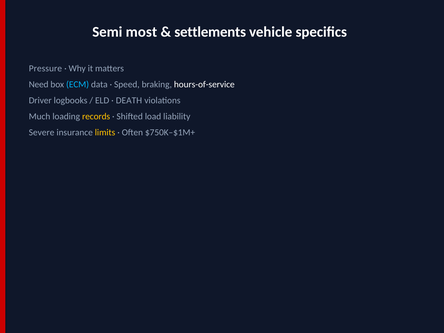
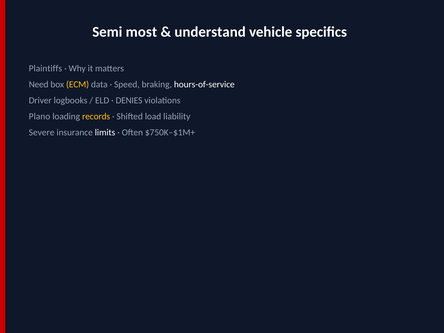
settlements: settlements -> understand (210, 32)
Pressure: Pressure -> Plaintiffs (45, 68)
ECM colour: light blue -> yellow (78, 84)
DEATH: DEATH -> DENIES (129, 100)
Much: Much -> Plano (40, 116)
limits colour: yellow -> white (105, 132)
